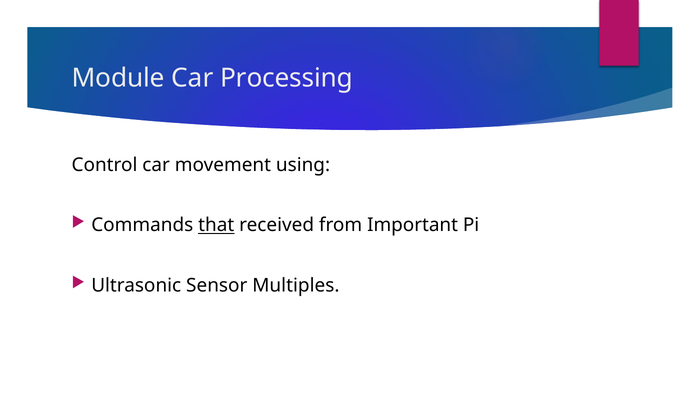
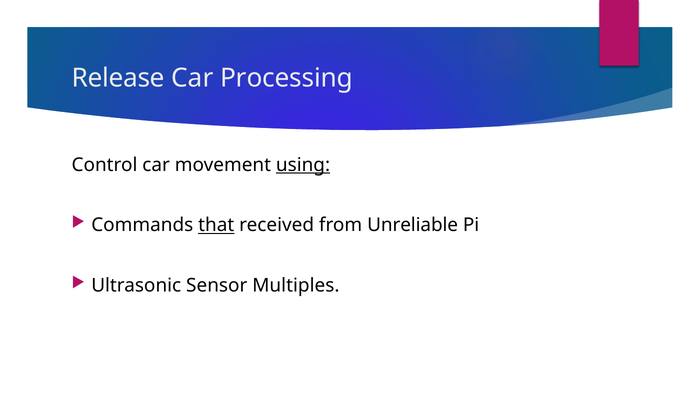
Module: Module -> Release (118, 78)
using underline: none -> present (303, 165)
Important: Important -> Unreliable (413, 225)
